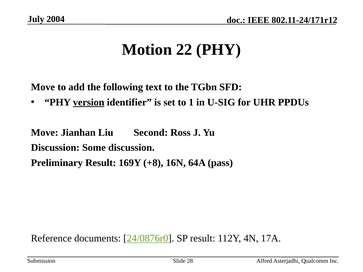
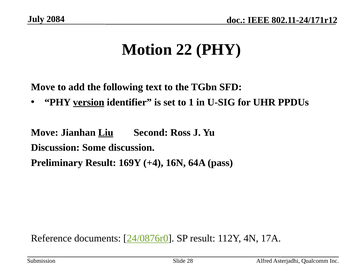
2004: 2004 -> 2084 (56, 19)
Liu underline: none -> present (106, 133)
+8: +8 -> +4 (153, 163)
